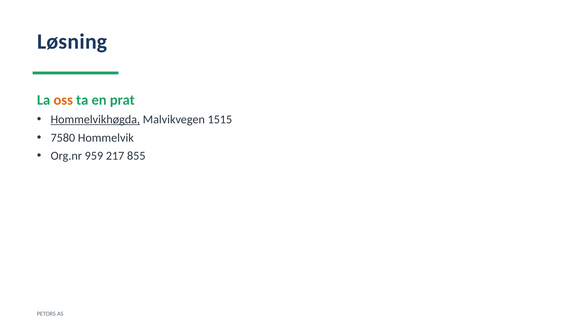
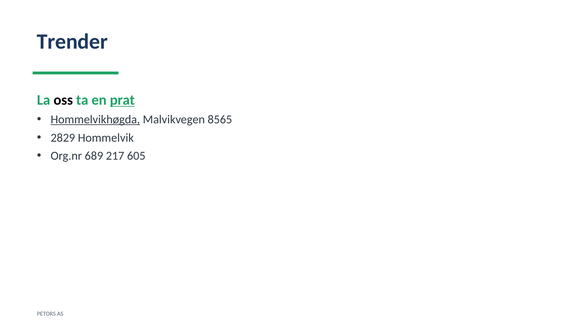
Løsning: Løsning -> Trender (72, 41)
oss colour: orange -> black (63, 100)
prat underline: none -> present (122, 100)
1515: 1515 -> 8565 (220, 119)
7580: 7580 -> 2829 (63, 138)
959: 959 -> 689 (94, 156)
855: 855 -> 605 (136, 156)
